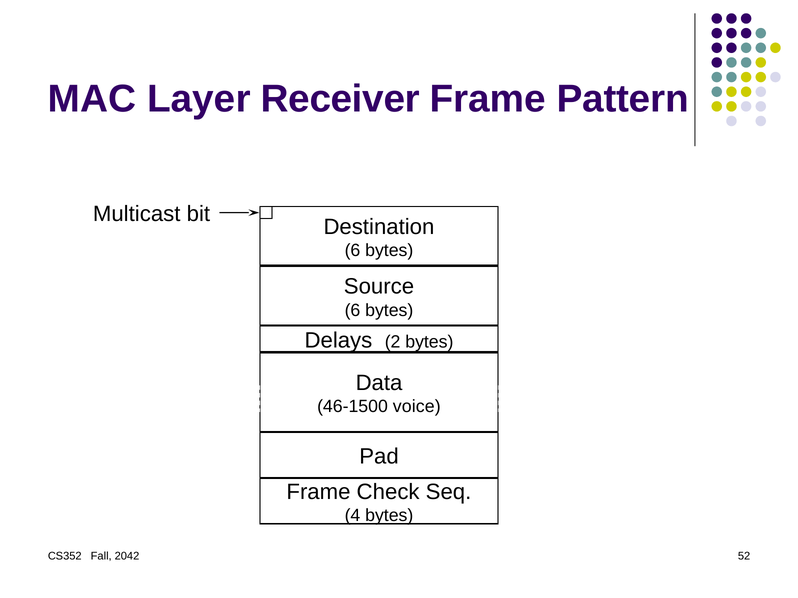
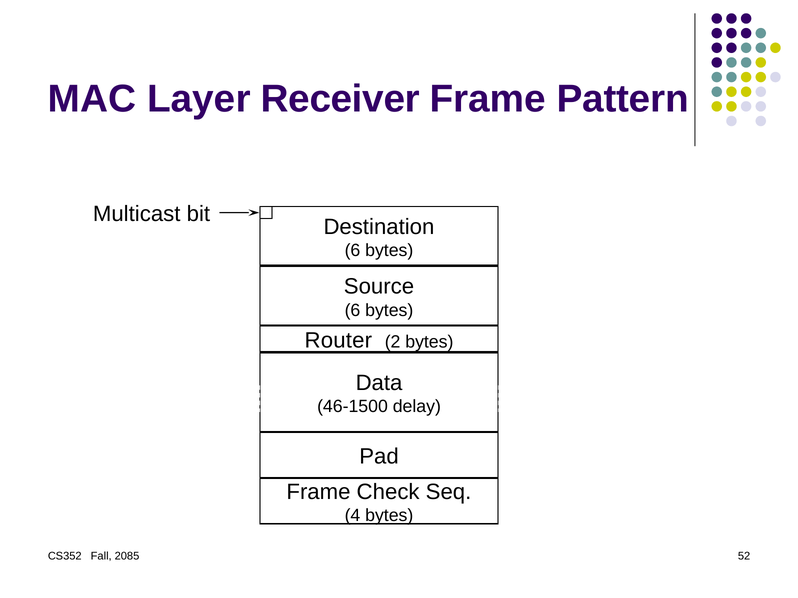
Delays: Delays -> Router (338, 341)
voice: voice -> delay (417, 407)
2042: 2042 -> 2085 (127, 557)
